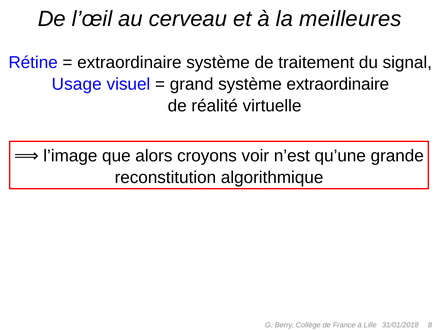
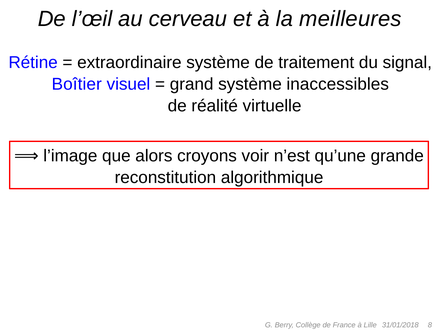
Usage: Usage -> Boîtier (77, 84)
système extraordinaire: extraordinaire -> inaccessibles (338, 84)
